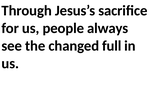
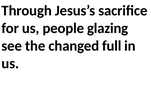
always: always -> glazing (108, 28)
